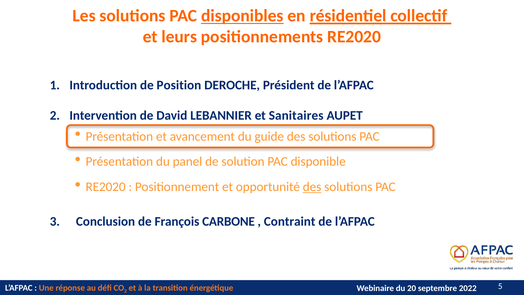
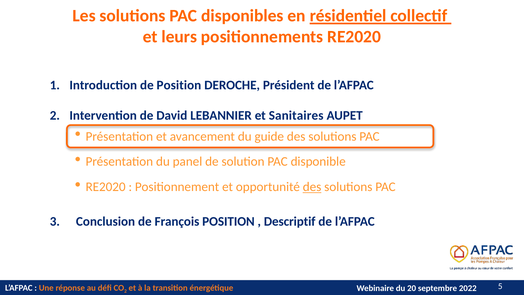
disponibles underline: present -> none (242, 16)
François CARBONE: CARBONE -> POSITION (228, 221)
Contraint: Contraint -> Descriptif (290, 221)
